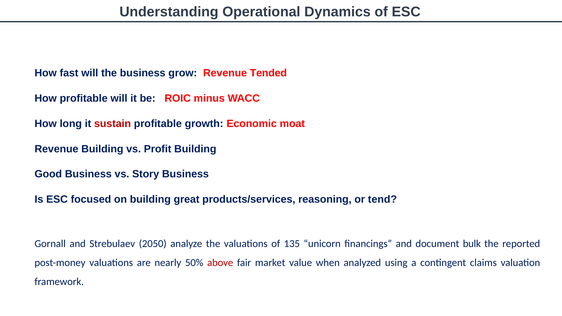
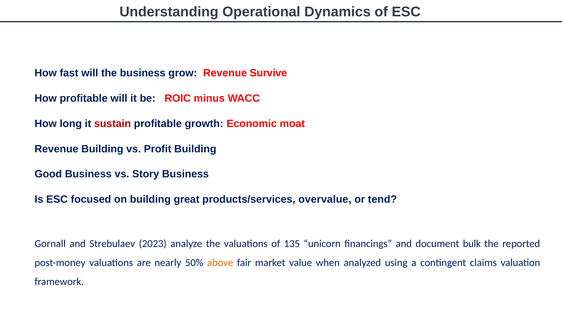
Tended: Tended -> Survive (268, 73)
reasoning: reasoning -> overvalue (325, 200)
2050: 2050 -> 2023 (153, 244)
above colour: red -> orange (220, 263)
